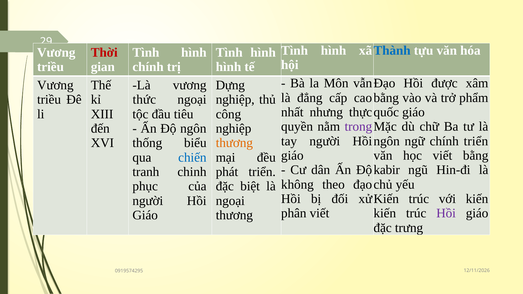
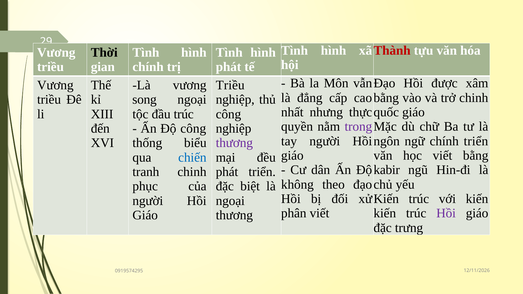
Thành colour: blue -> red (392, 50)
Thời colour: red -> black (104, 52)
hình: hình -> phát (228, 67)
Dựng: Dựng -> Triều (230, 85)
trở phẩm: phẩm -> chinh (474, 98)
thức: thức -> song (144, 100)
đầu tiêu: tiêu -> trúc (184, 114)
Độ ngôn: ngôn -> công (193, 129)
thương colour: orange -> purple (234, 143)
